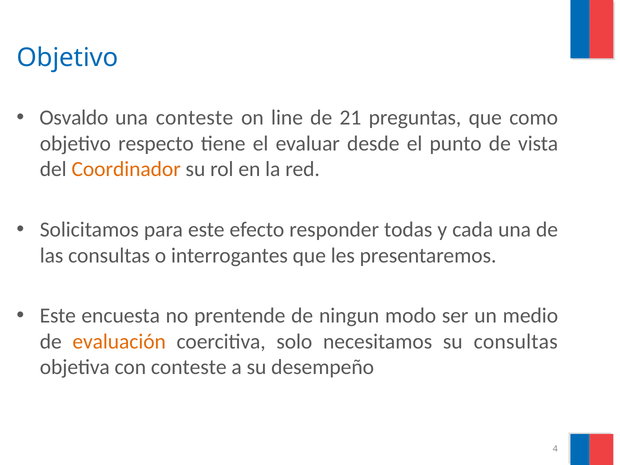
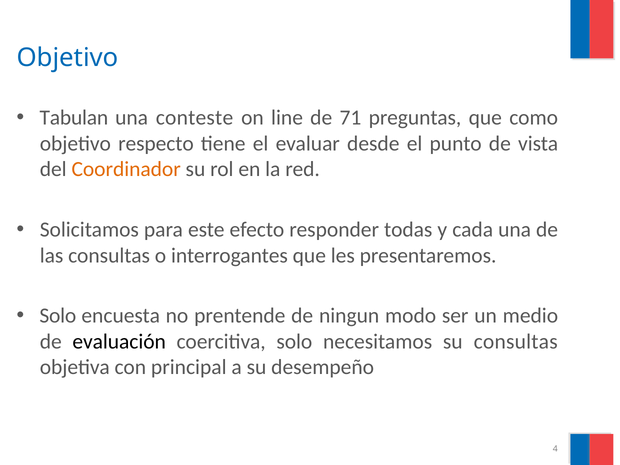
Osvaldo: Osvaldo -> Tabulan (74, 118)
21: 21 -> 71 (350, 118)
Este: Este -> Solo (58, 316)
evaluación colour: orange -> black (119, 342)
con conteste: conteste -> principal (189, 367)
